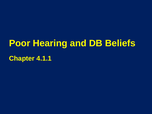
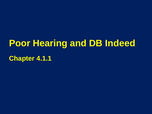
Beliefs: Beliefs -> Indeed (120, 43)
